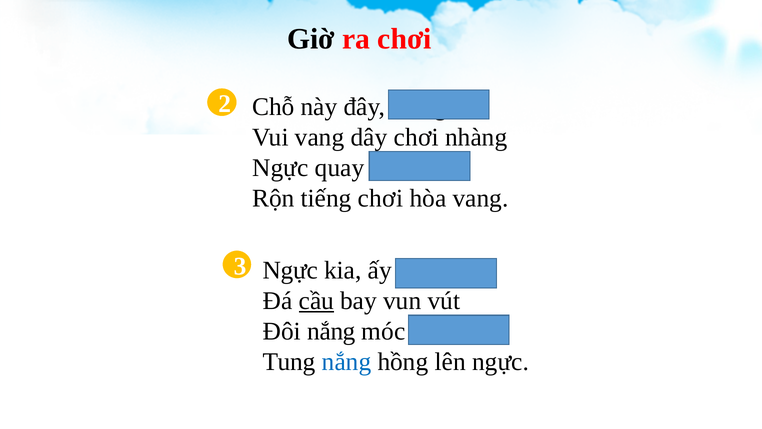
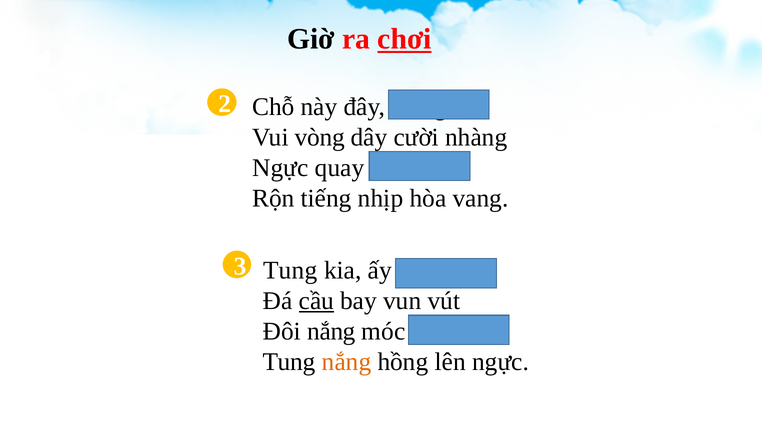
chơi underline: none -> present (405, 39)
Vui vang: vang -> vòng (320, 137)
dây chơi: chơi -> cười (416, 137)
tiếng chơi: chơi -> nhịp (381, 198)
Ngực: Ngực -> Tung (290, 270)
nắng colour: blue -> orange (347, 362)
